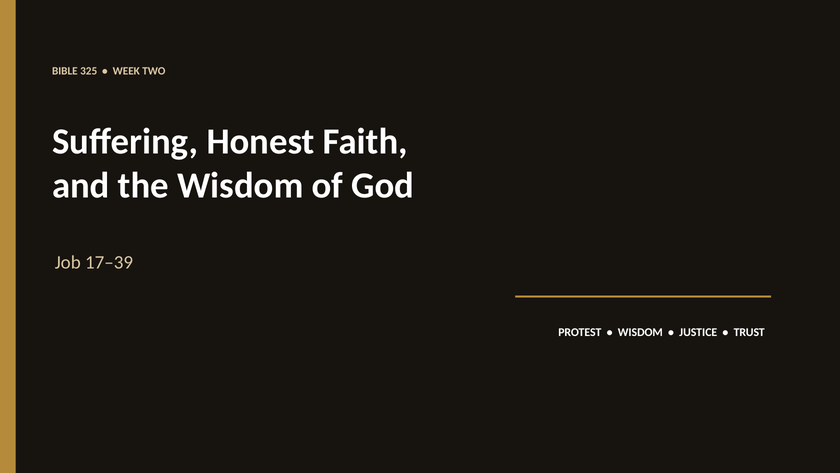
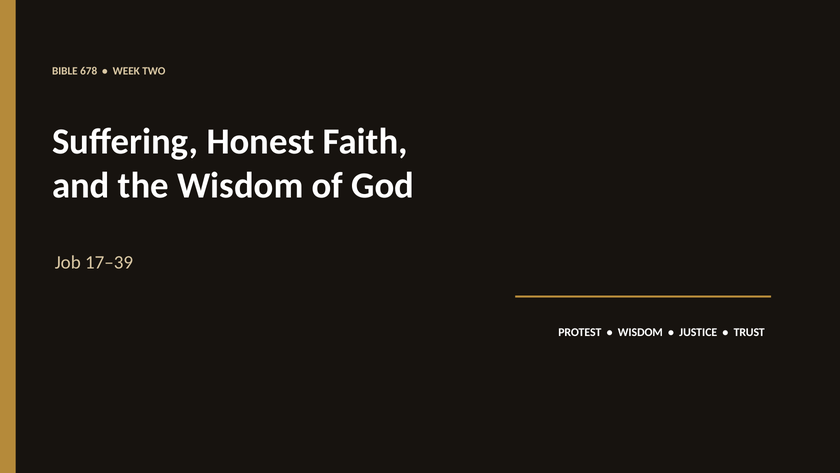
325: 325 -> 678 (89, 71)
